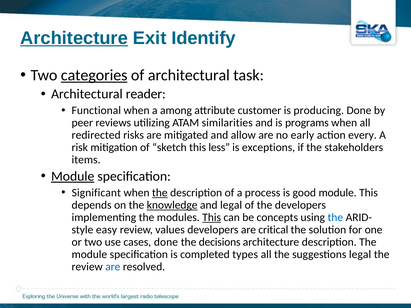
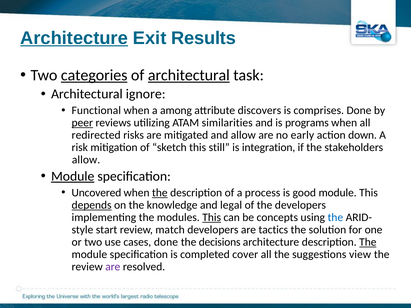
Identify: Identify -> Results (204, 38)
architectural underline: none -> present (189, 75)
reader: reader -> ignore (146, 94)
customer: customer -> discovers (259, 111)
producing: producing -> comprises (319, 111)
peer underline: none -> present (82, 123)
every: every -> down (363, 135)
less: less -> still (219, 148)
exceptions: exceptions -> integration (269, 148)
items: items -> allow (86, 160)
Significant: Significant -> Uncovered (96, 193)
depends underline: none -> present (92, 205)
knowledge underline: present -> none (172, 205)
easy: easy -> start (107, 230)
values: values -> match (170, 230)
critical: critical -> tactics (273, 230)
The underline: none -> present (368, 242)
types: types -> cover (245, 255)
suggestions legal: legal -> view (360, 255)
are colour: blue -> purple (113, 267)
